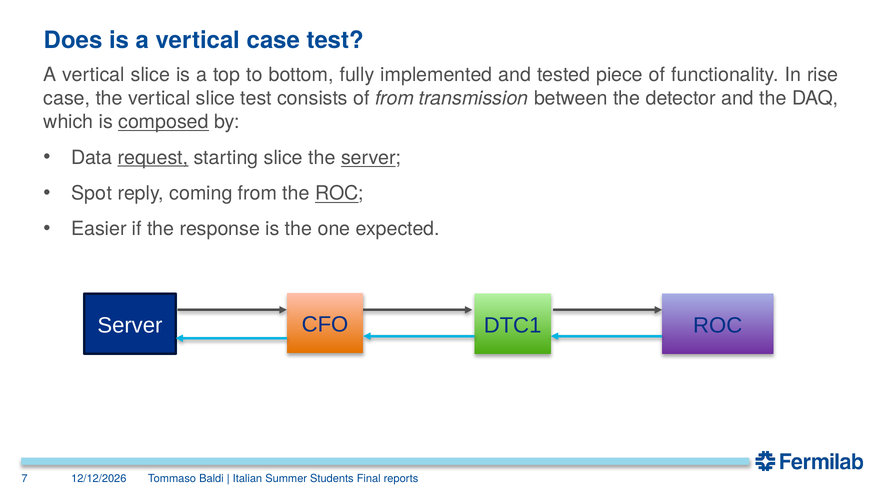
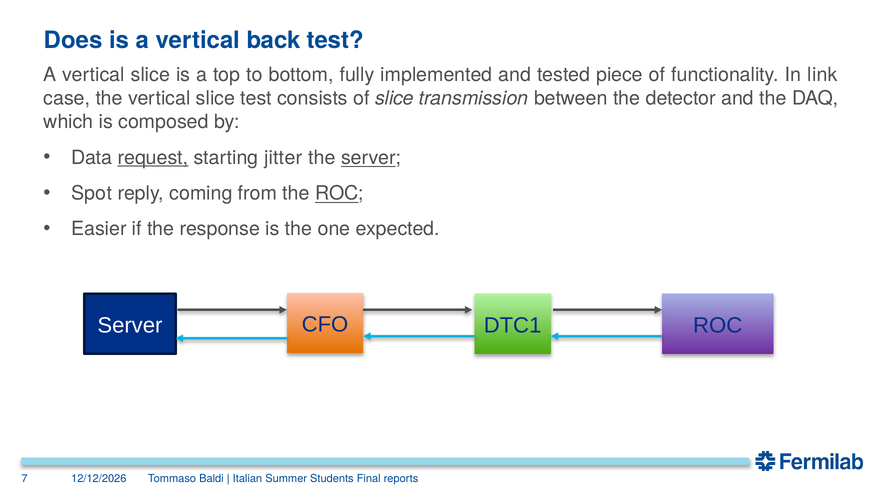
vertical case: case -> back (274, 40)
rise: rise -> link (822, 75)
of from: from -> slice (395, 99)
composed underline: present -> none (164, 122)
starting slice: slice -> jitter (283, 158)
